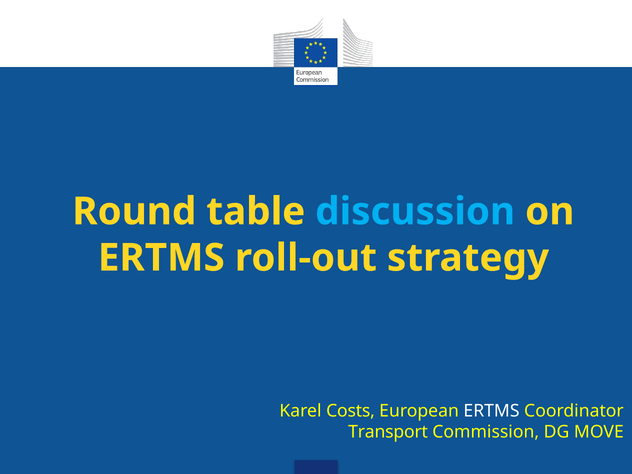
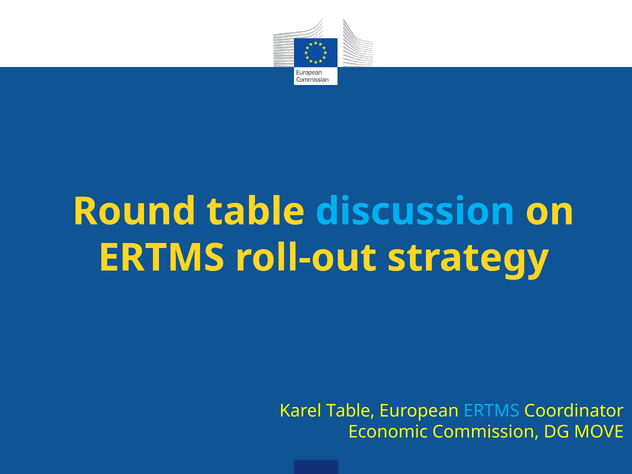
Karel Costs: Costs -> Table (351, 411)
ERTMS colour: white -> light blue (492, 411)
Transport: Transport -> Economic (388, 432)
